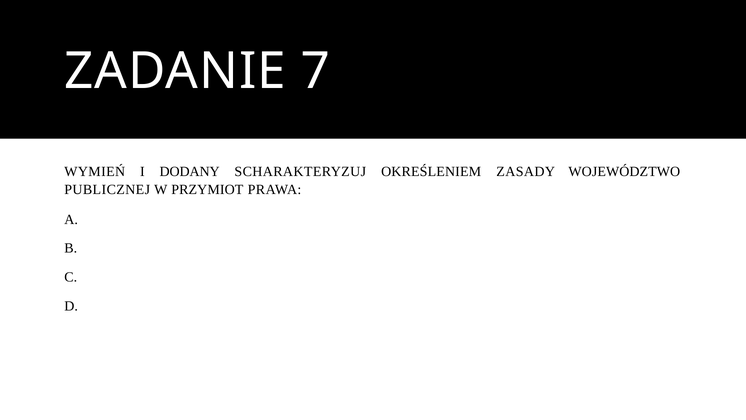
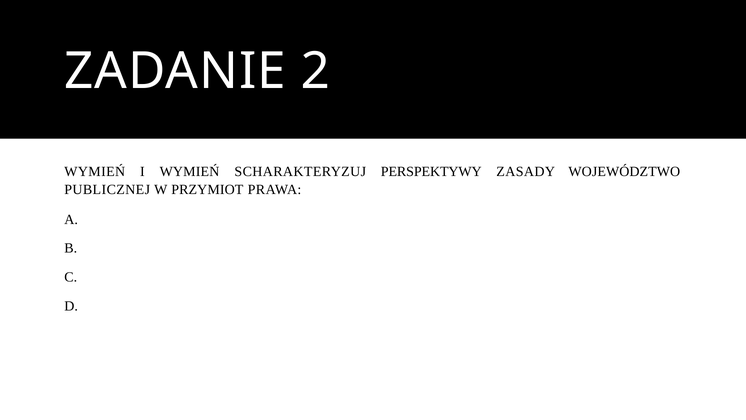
7: 7 -> 2 (316, 71)
I DODANY: DODANY -> WYMIEŃ (190, 172)
OKREŚLENIEM: OKREŚLENIEM -> PERSPEKTYWY (431, 172)
